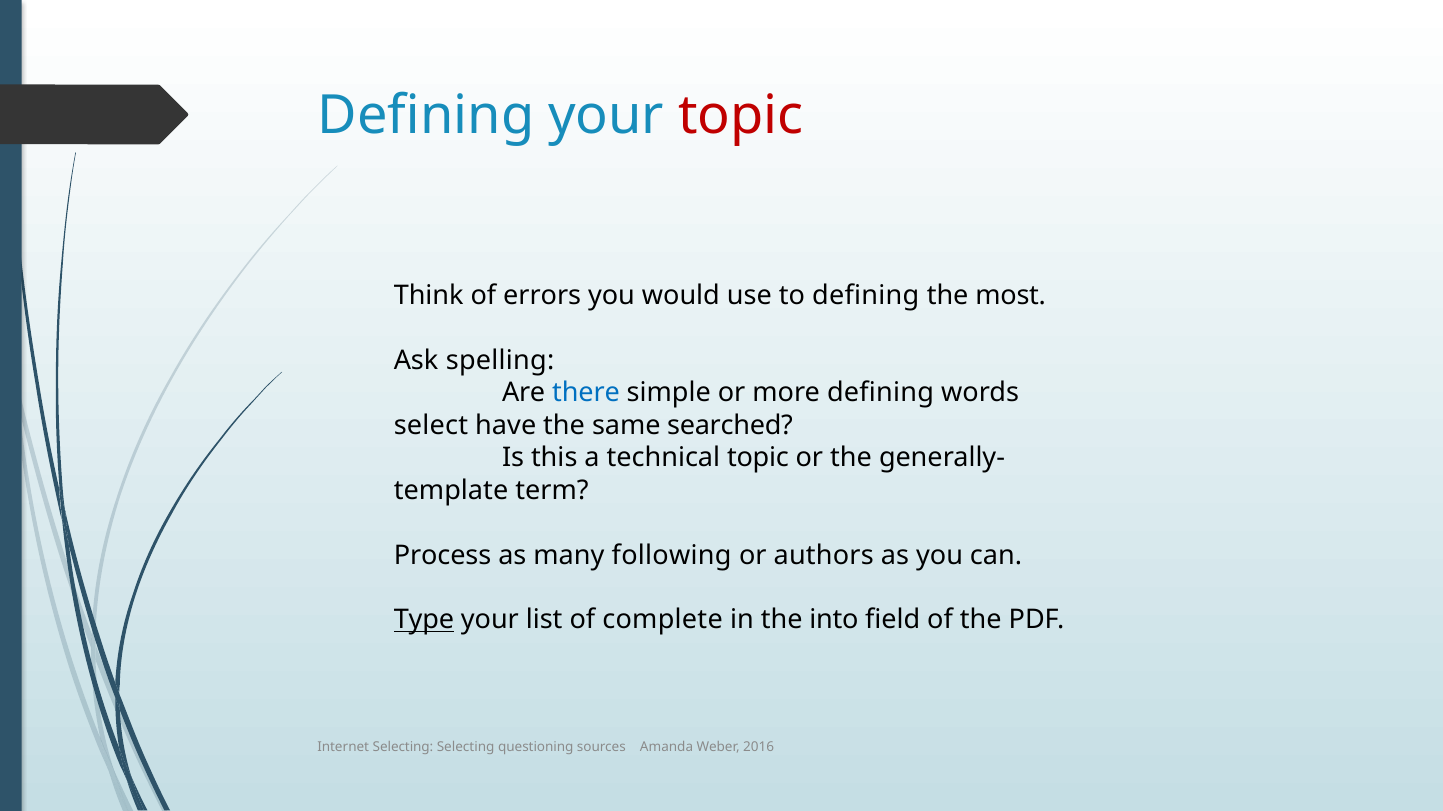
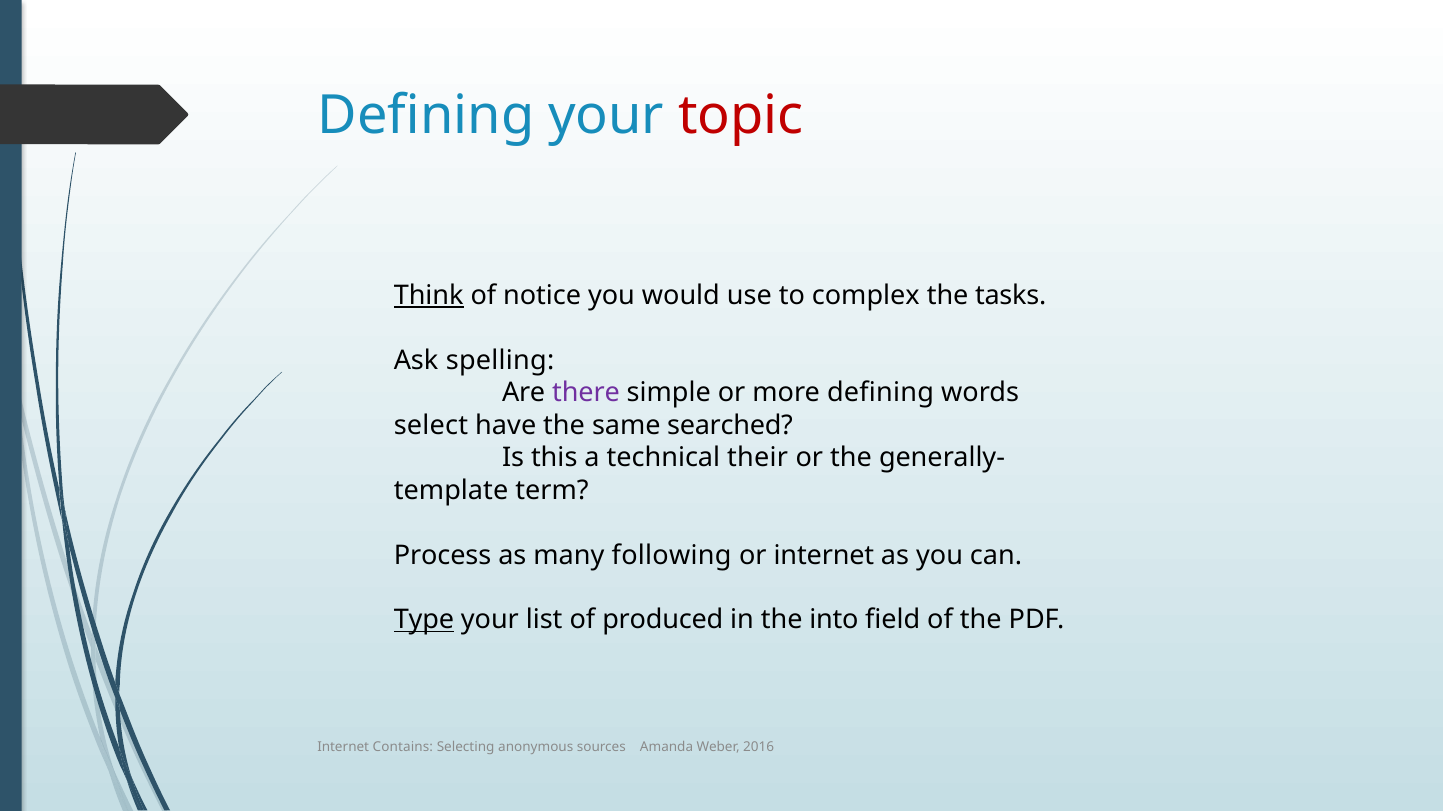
Think underline: none -> present (429, 296)
errors: errors -> notice (542, 296)
to defining: defining -> complex (866, 296)
most: most -> tasks (1011, 296)
there colour: blue -> purple (586, 393)
technical topic: topic -> their (758, 458)
or authors: authors -> internet (824, 556)
complete: complete -> produced (663, 621)
Internet Selecting: Selecting -> Contains (403, 748)
questioning: questioning -> anonymous (536, 748)
